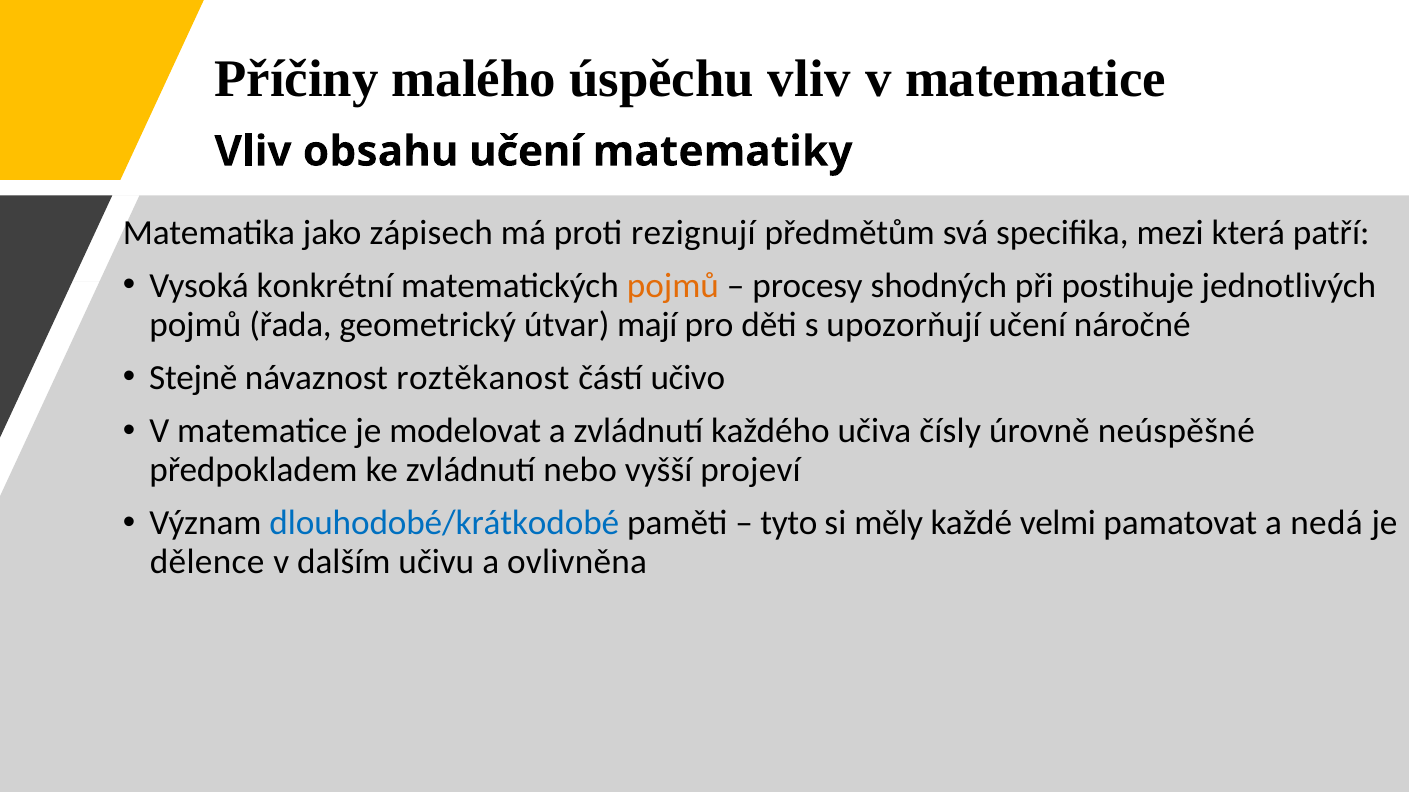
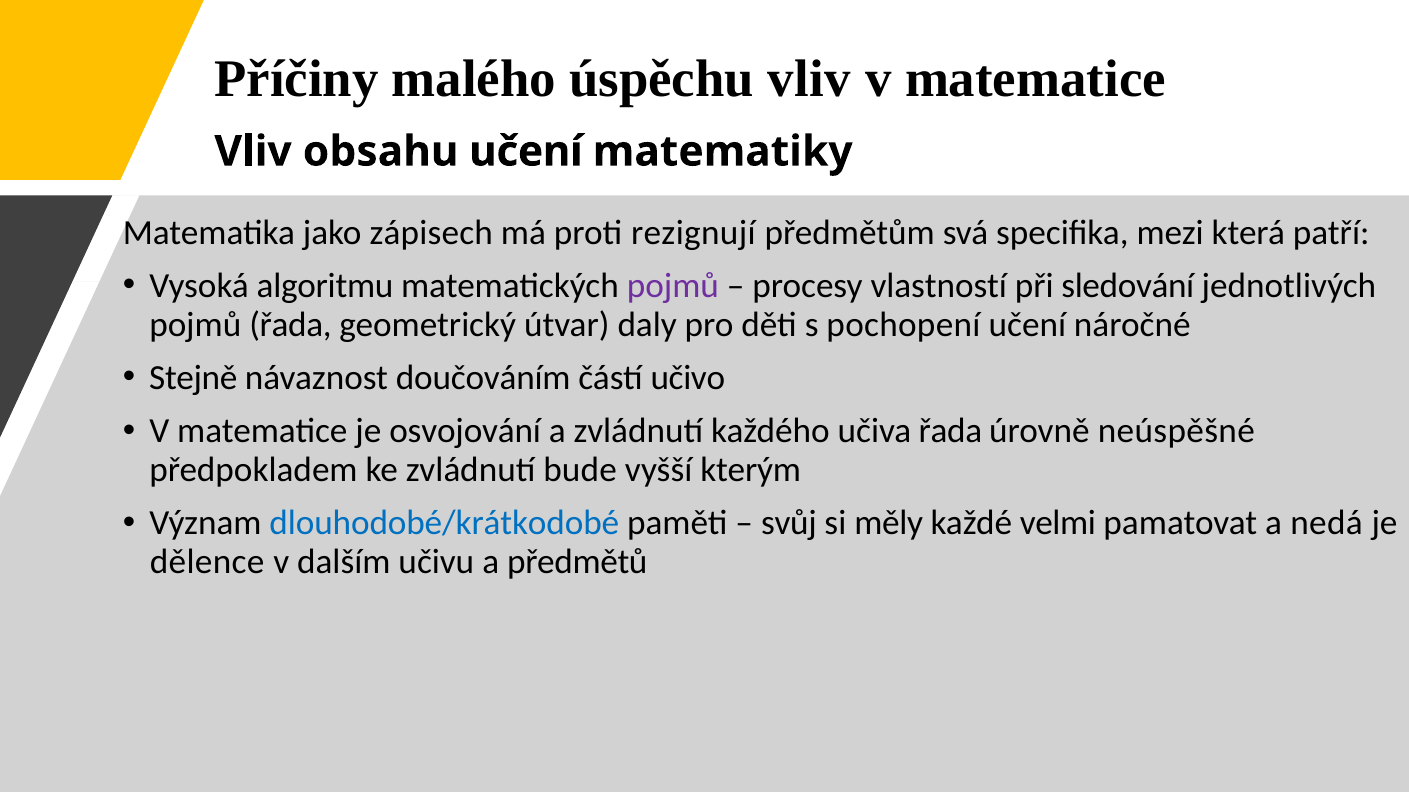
konkrétní: konkrétní -> algoritmu (325, 286)
pojmů colour: orange -> purple (673, 286)
shodných: shodných -> vlastností (939, 286)
postihuje: postihuje -> sledování (1128, 286)
mají: mají -> daly (647, 325)
upozorňují: upozorňují -> pochopení (903, 325)
roztěkanost: roztěkanost -> doučováním (483, 378)
modelovat: modelovat -> osvojování (465, 431)
učiva čísly: čísly -> řada (950, 431)
nebo: nebo -> bude (580, 470)
projeví: projeví -> kterým (751, 470)
tyto: tyto -> svůj (789, 523)
ovlivněna: ovlivněna -> předmětů (577, 562)
